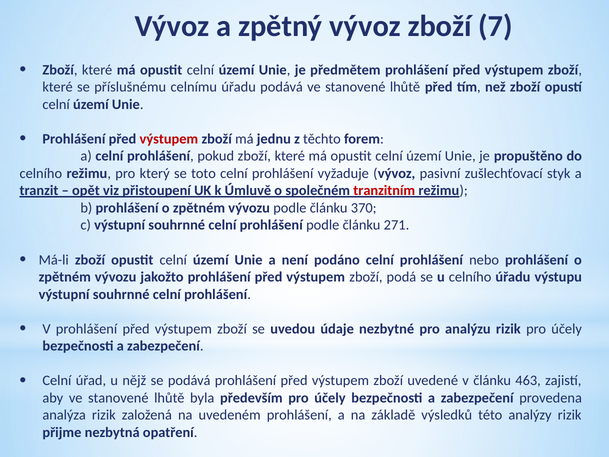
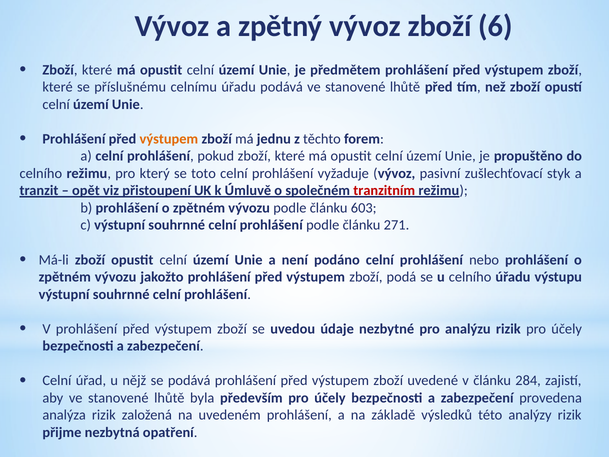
7: 7 -> 6 (496, 26)
výstupem colour: red -> orange (169, 139)
370: 370 -> 603 (364, 208)
463: 463 -> 284 (528, 380)
